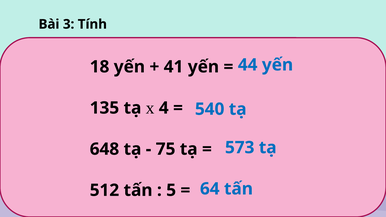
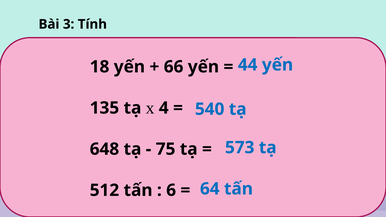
41: 41 -> 66 (174, 67)
5: 5 -> 6 (171, 190)
